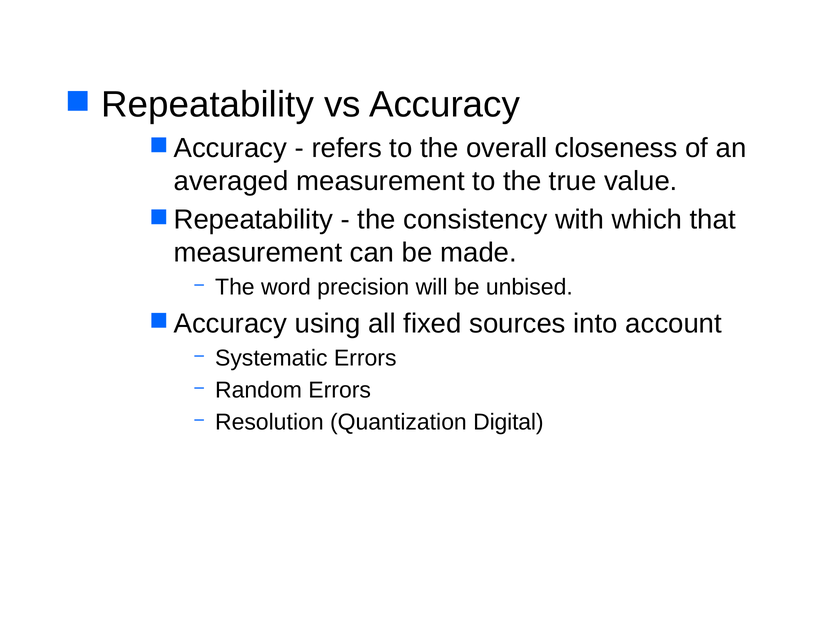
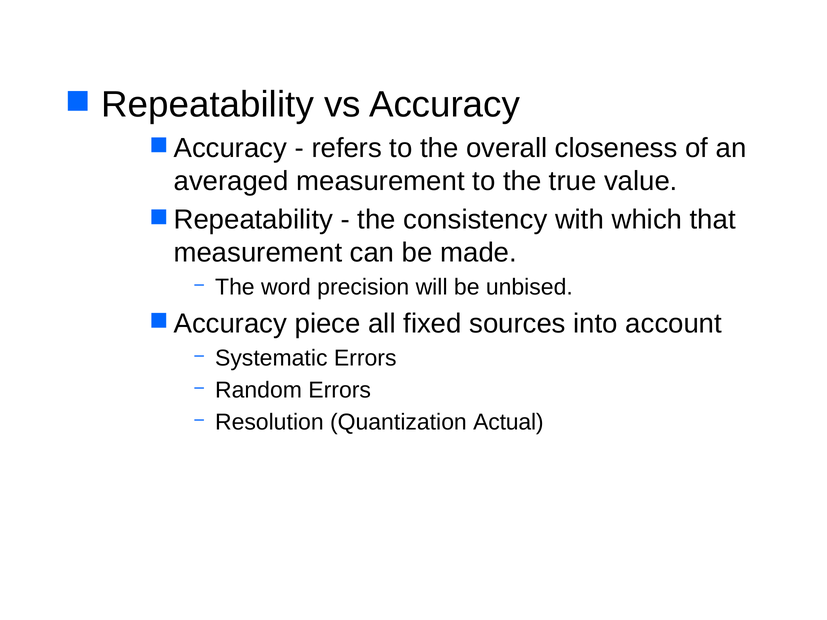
using: using -> piece (328, 324)
Digital: Digital -> Actual (508, 422)
